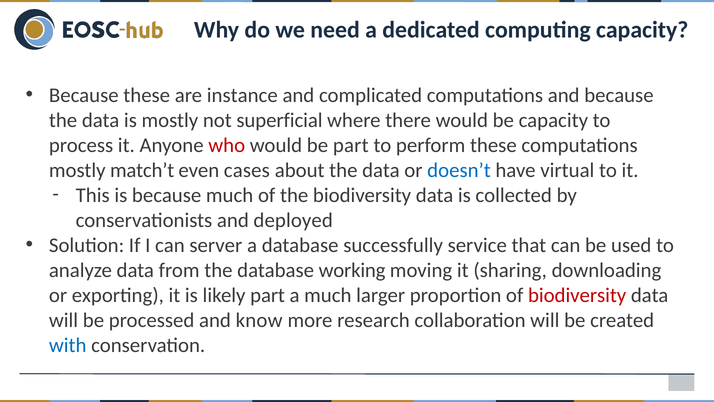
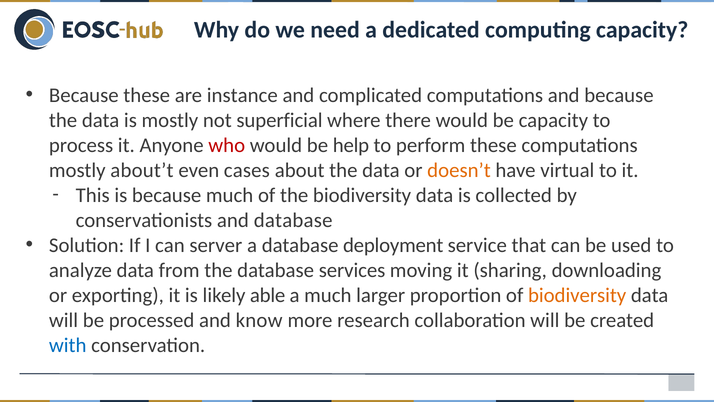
be part: part -> help (351, 145)
match’t: match’t -> about’t (142, 170)
doesn’t colour: blue -> orange (459, 170)
and deployed: deployed -> database (293, 220)
successfully: successfully -> deployment (393, 245)
working: working -> services (352, 270)
likely part: part -> able (268, 295)
biodiversity colour: red -> orange (577, 295)
